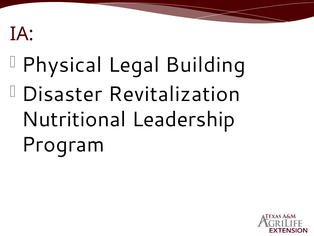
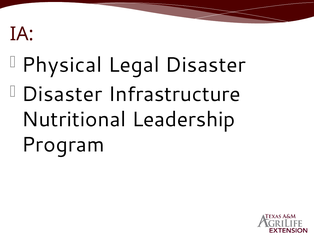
Legal Building: Building -> Disaster (206, 65)
Revitalization: Revitalization -> Infrastructure (174, 94)
